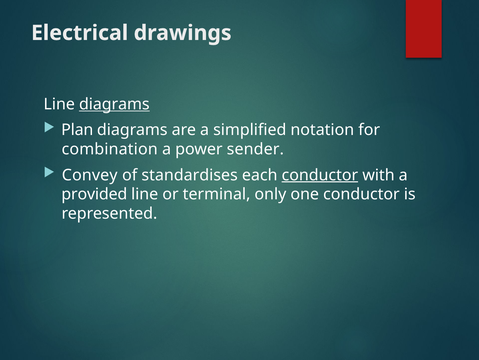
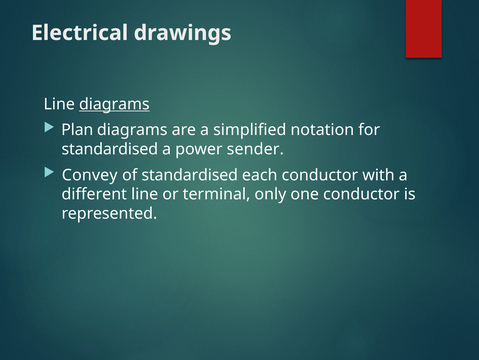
combination: combination -> standardised (110, 149)
of standardises: standardises -> standardised (190, 175)
conductor underline: present -> none (320, 175)
provided: provided -> different (94, 194)
